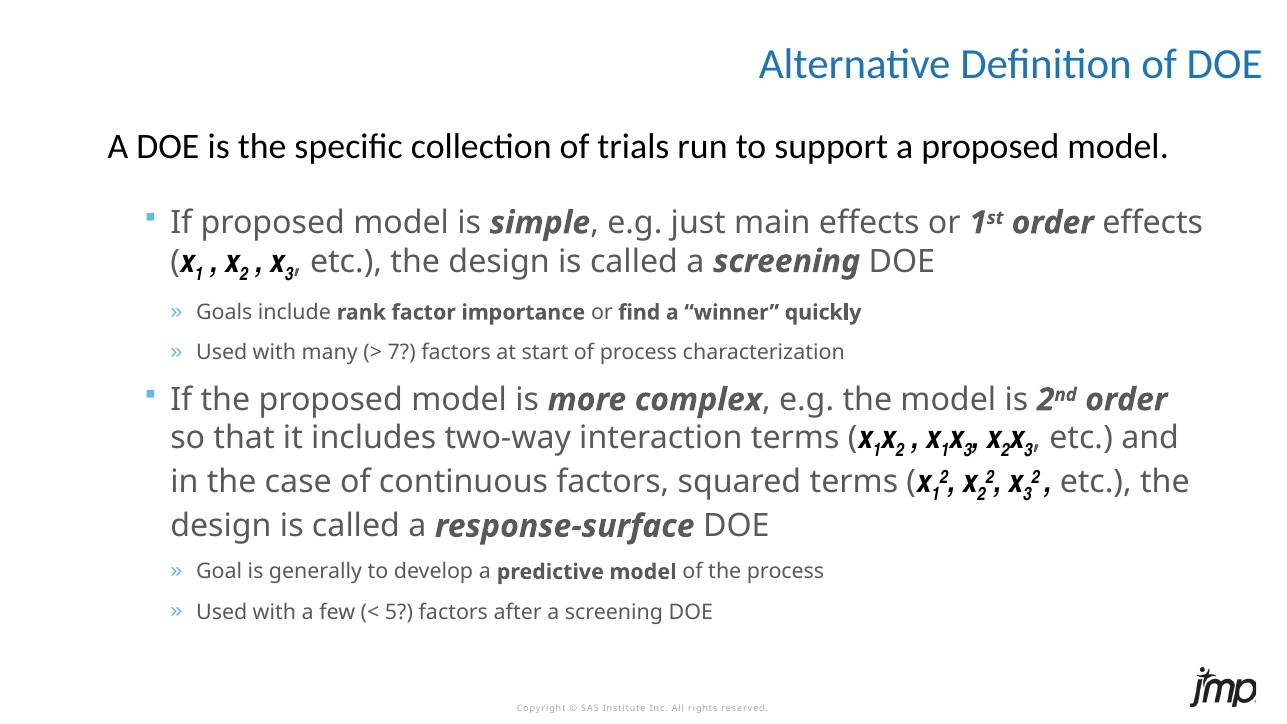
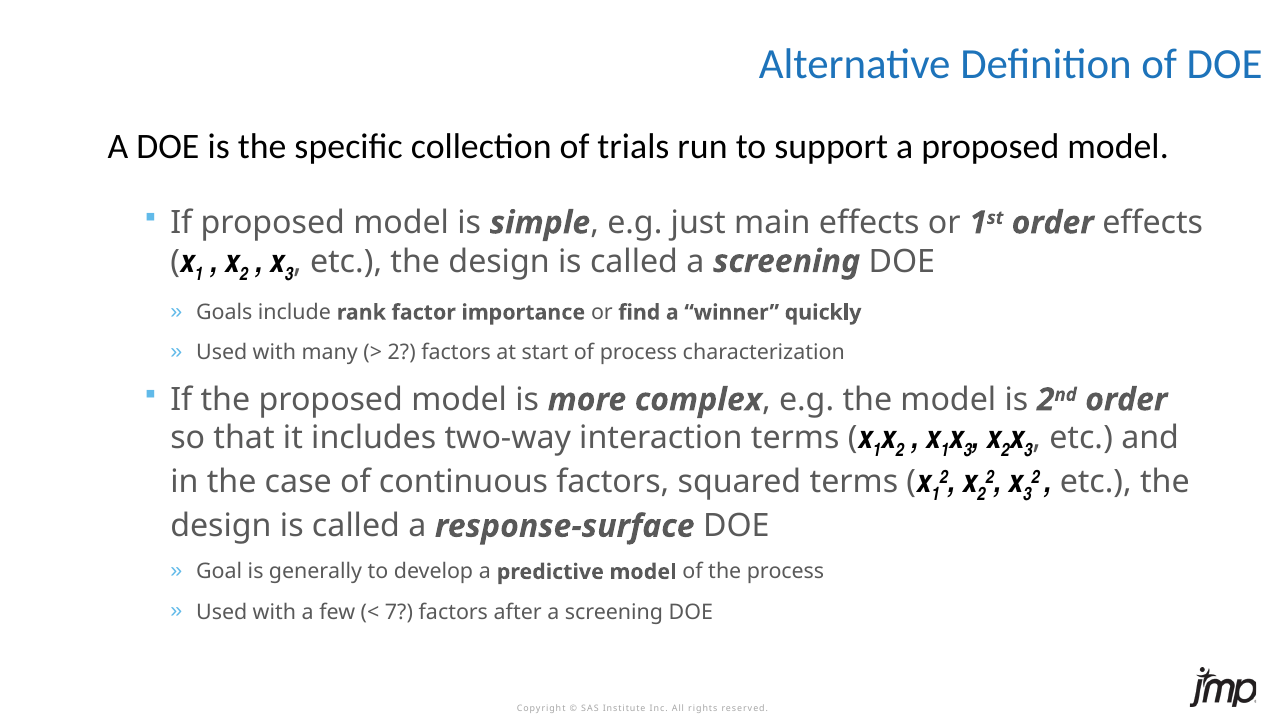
7: 7 -> 2 (402, 352)
5: 5 -> 7 (399, 612)
